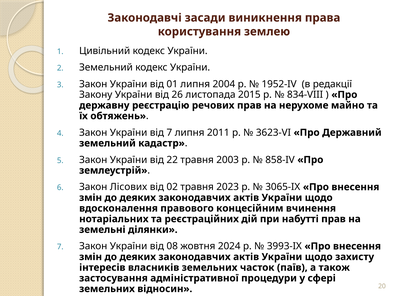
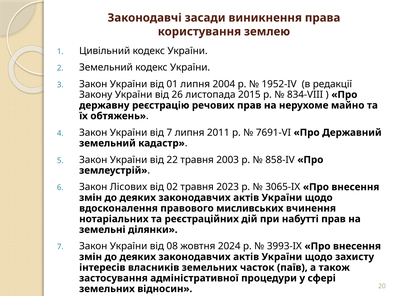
3623-VI: 3623-VI -> 7691-VI (273, 133)
концесійним: концесійним -> мисливських (250, 208)
